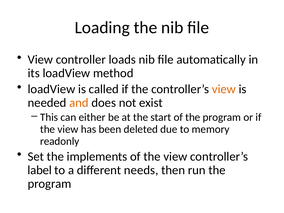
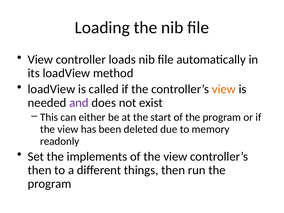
and colour: orange -> purple (79, 103)
label: label -> then (40, 170)
needs: needs -> things (141, 170)
